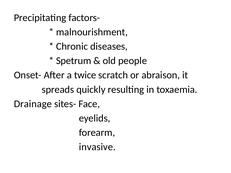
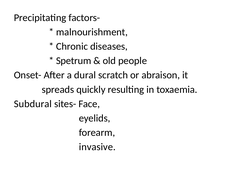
twice: twice -> dural (85, 75)
Drainage: Drainage -> Subdural (33, 104)
